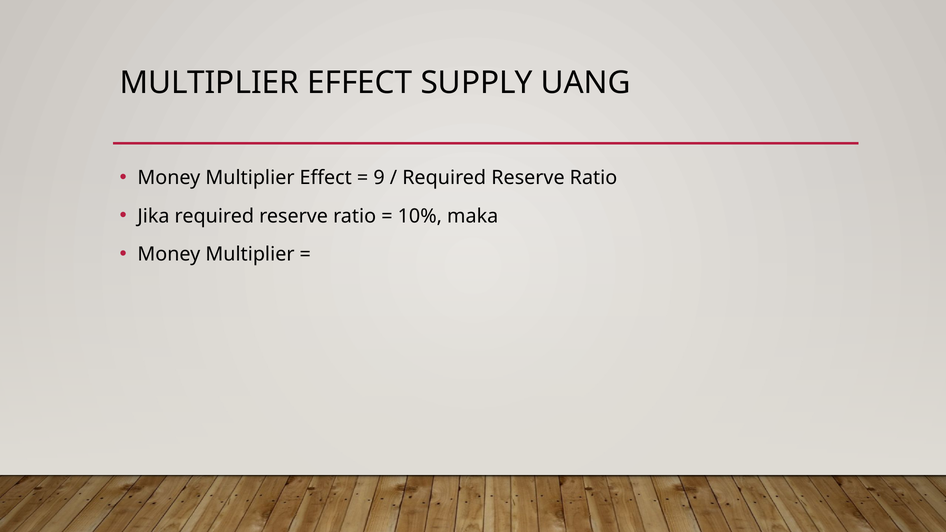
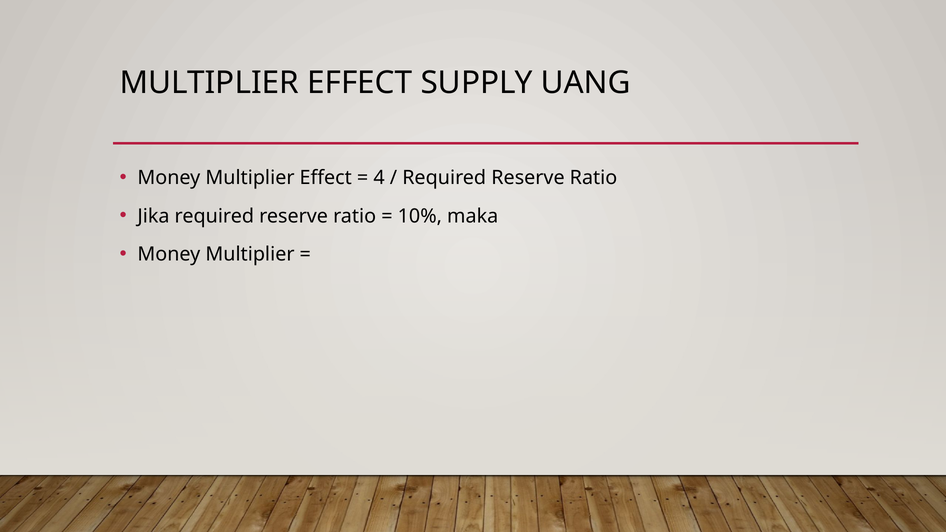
9: 9 -> 4 (379, 178)
